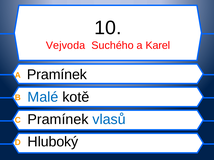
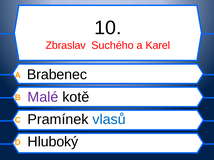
Vejvoda: Vejvoda -> Zbraslav (66, 46)
A Pramínek: Pramínek -> Brabenec (57, 75)
Malé colour: blue -> purple (43, 97)
